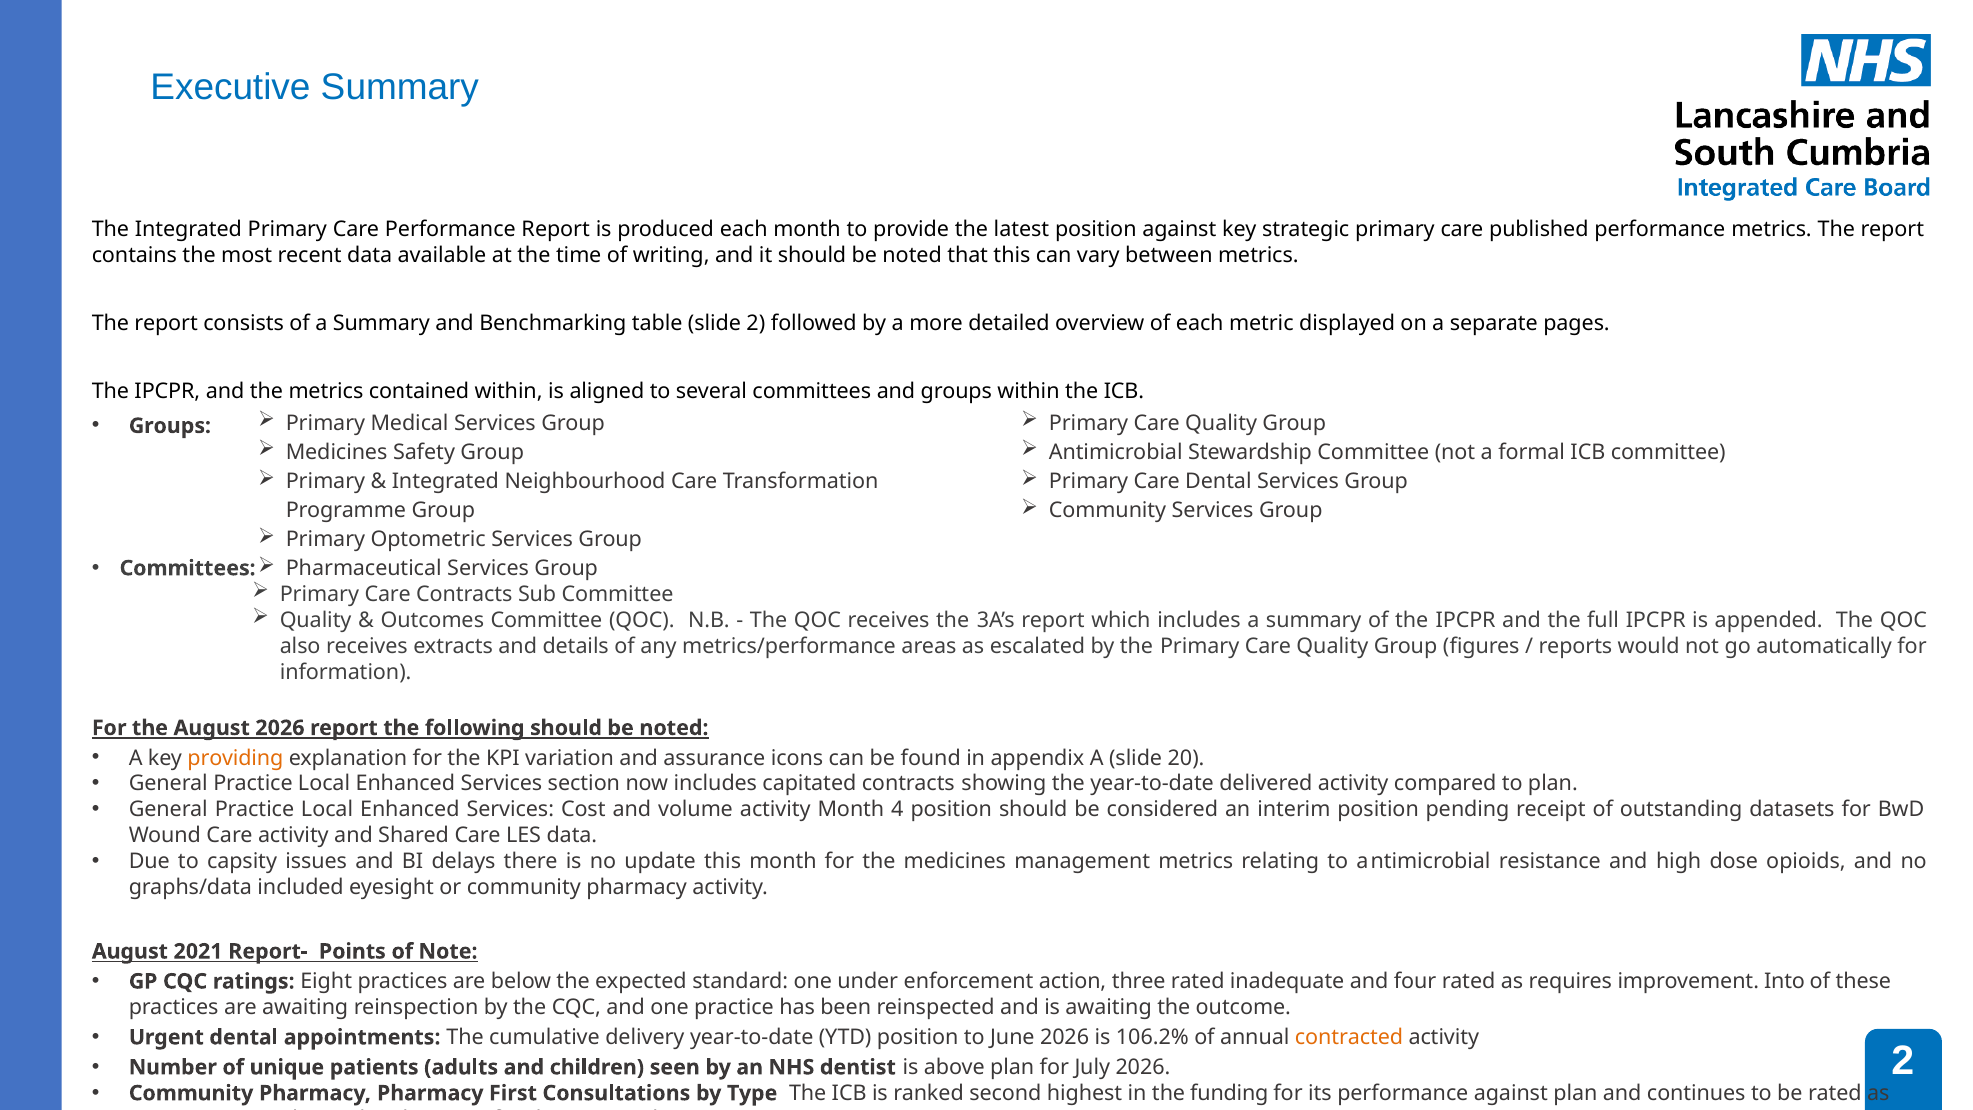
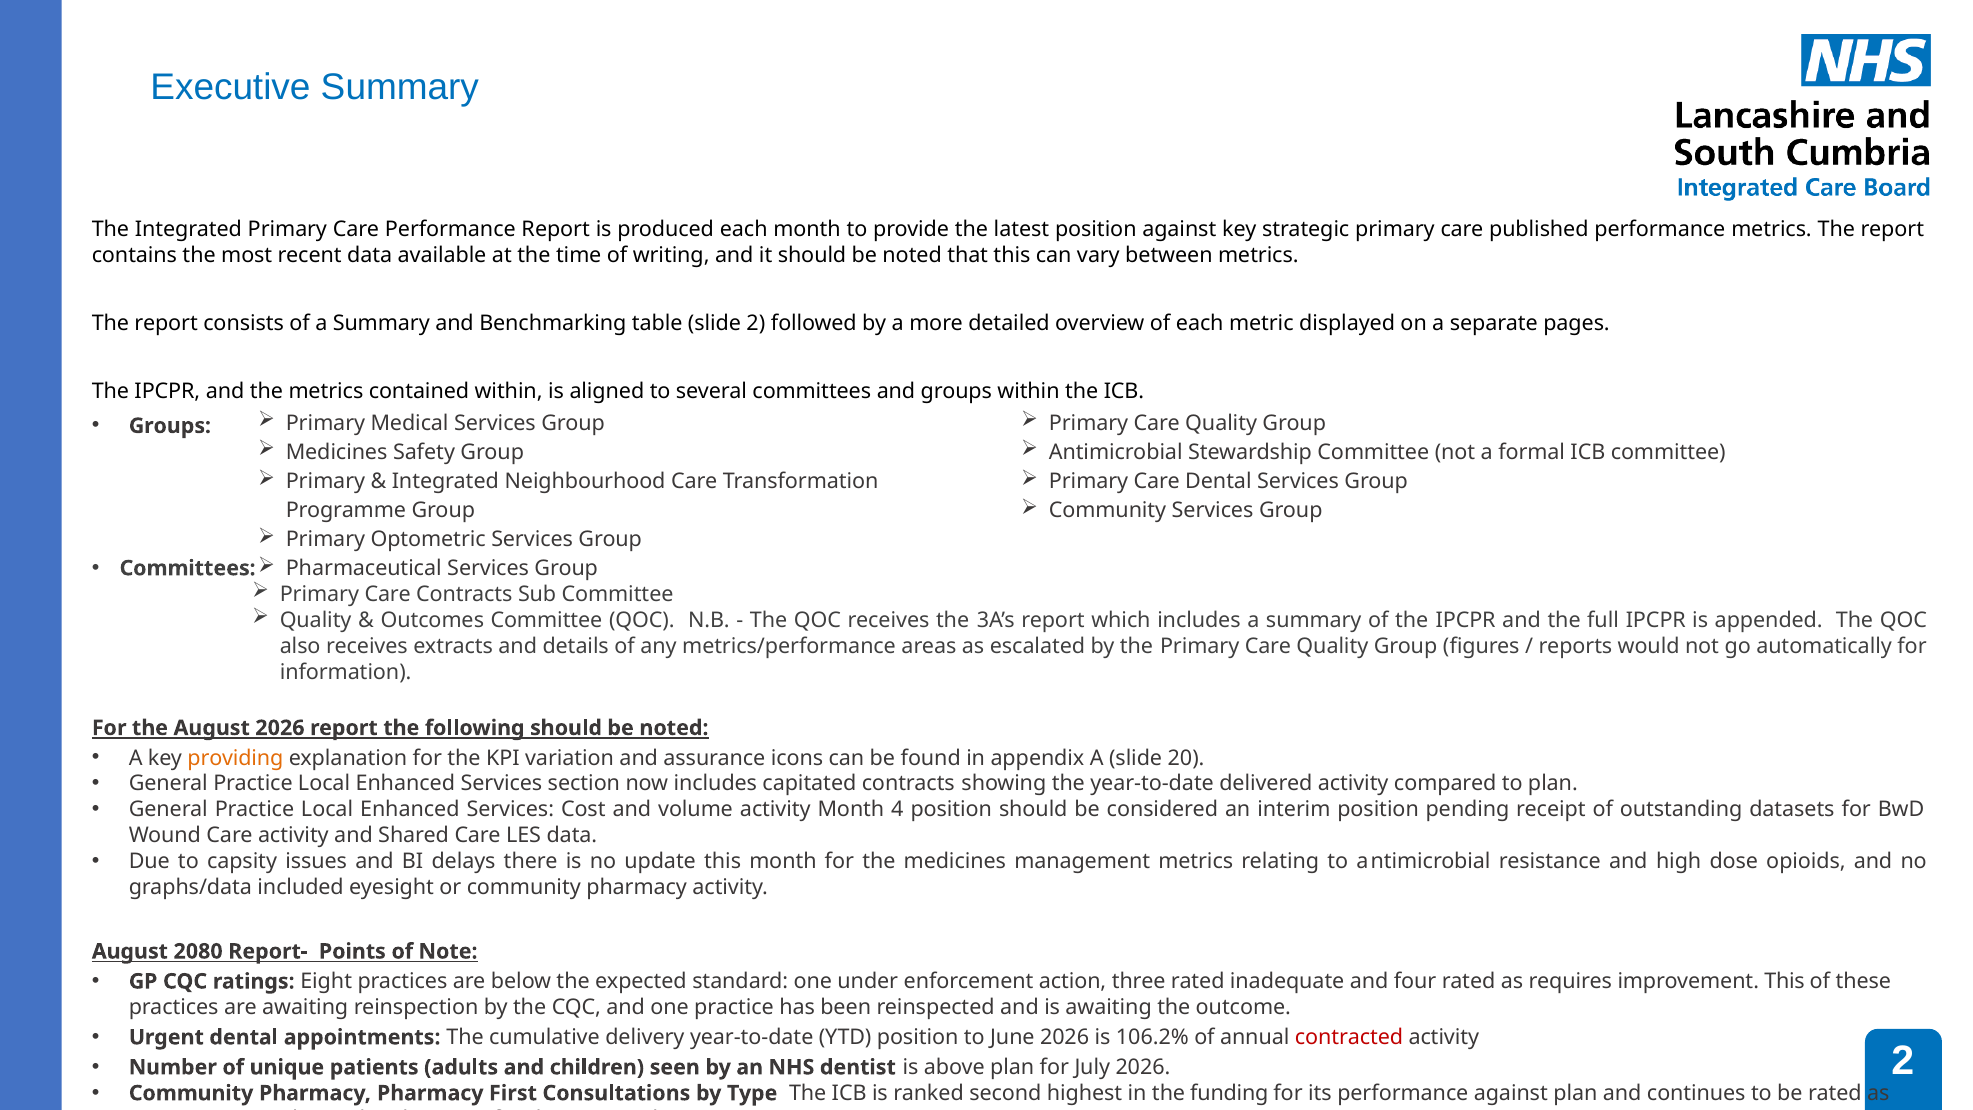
2021: 2021 -> 2080 (198, 951)
improvement Into: Into -> This (1785, 981)
contracted colour: orange -> red (1349, 1037)
